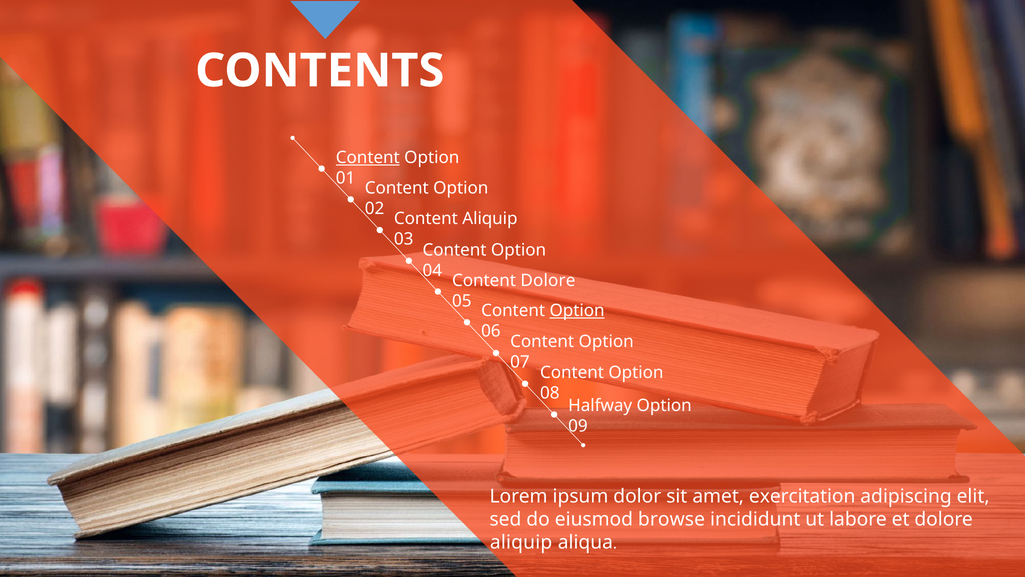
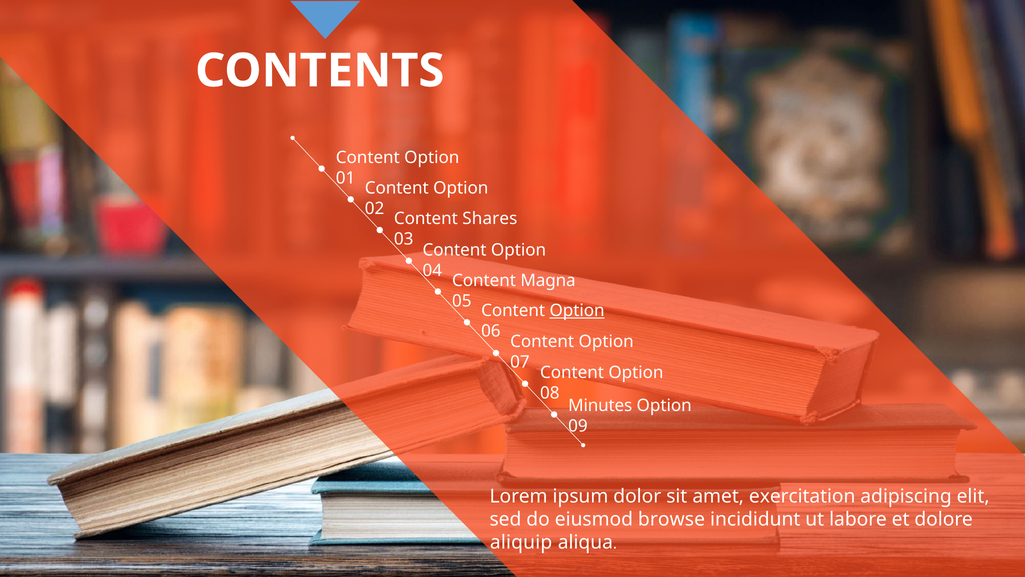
Content underline: present -> none (368, 157)
Content Aliquip: Aliquip -> Shares (490, 218)
Content Dolore: Dolore -> Magna (548, 280)
Halfway: Halfway -> Minutes (600, 405)
